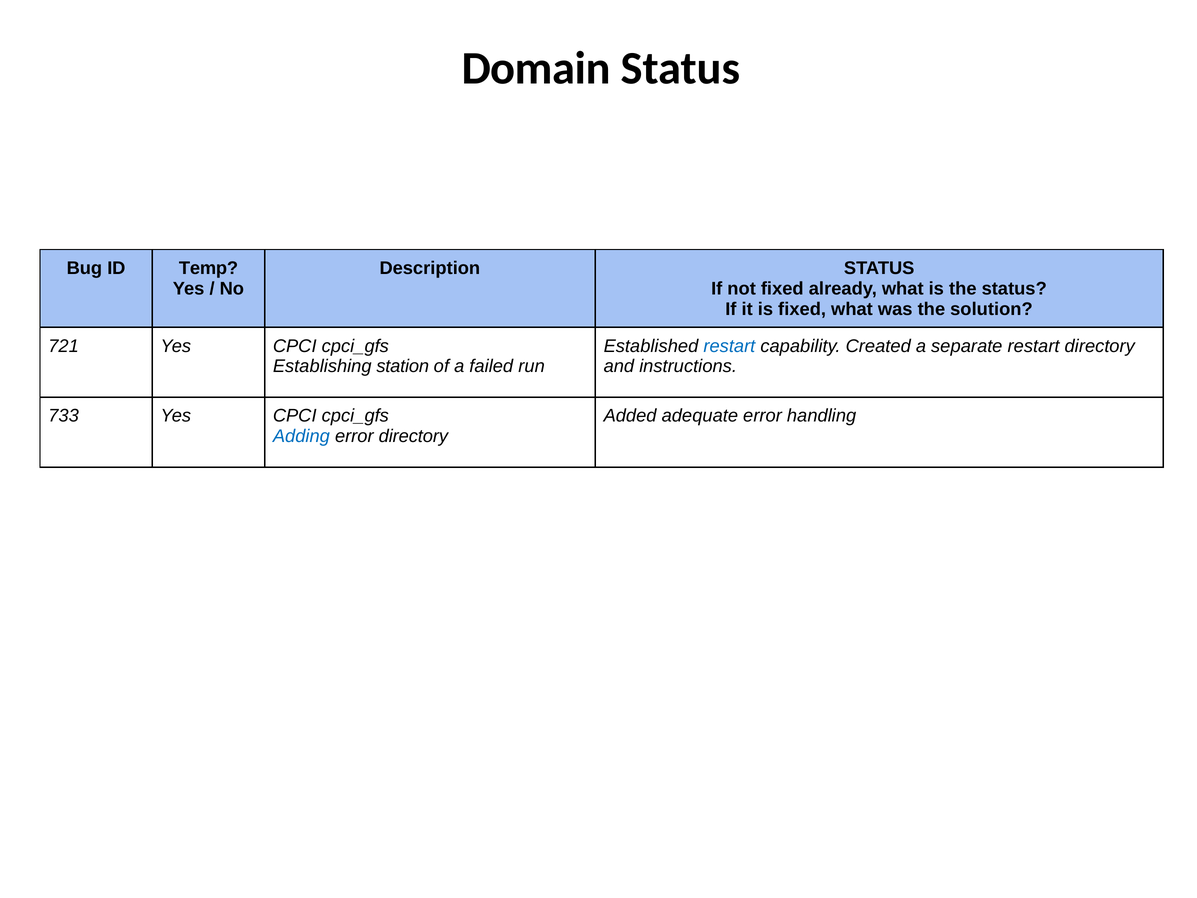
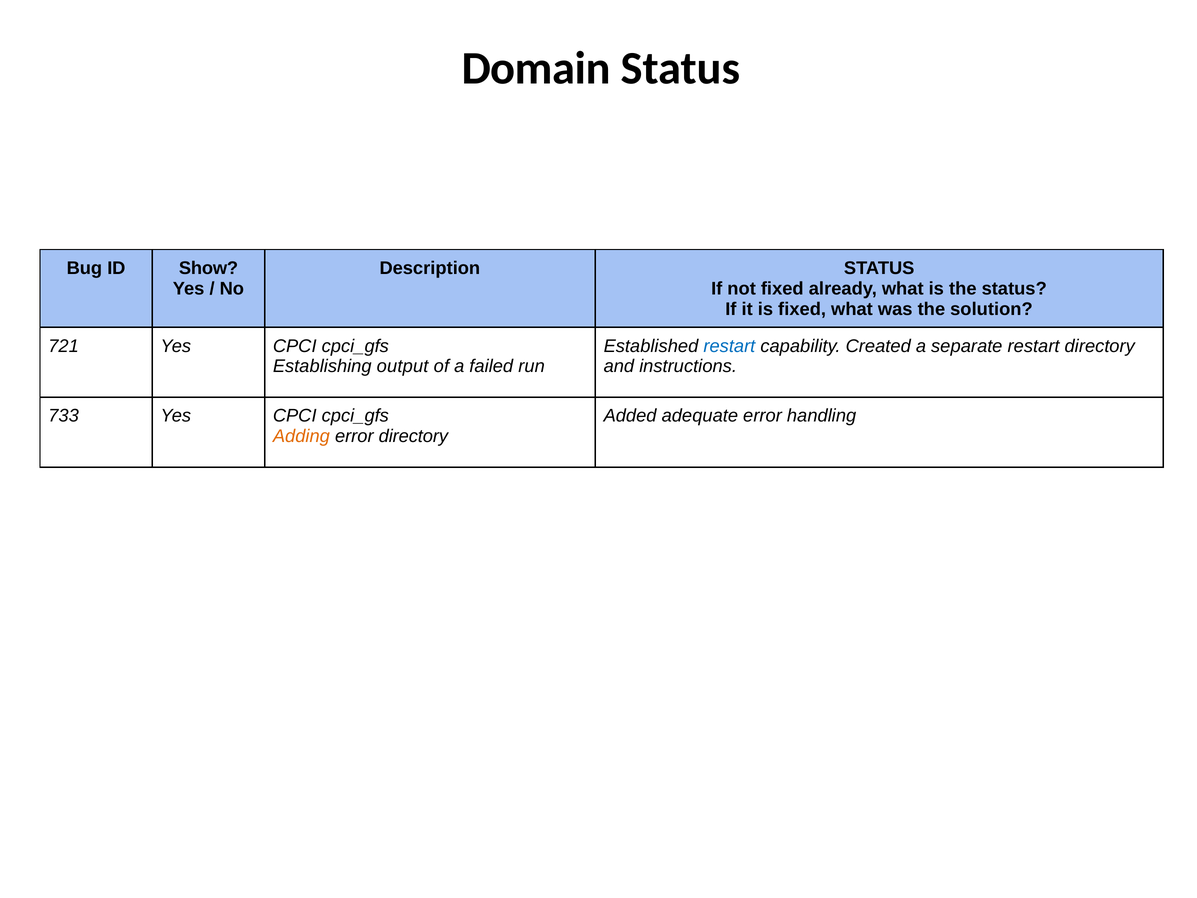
Temp: Temp -> Show (209, 268)
station: station -> output (403, 366)
Adding colour: blue -> orange (301, 436)
